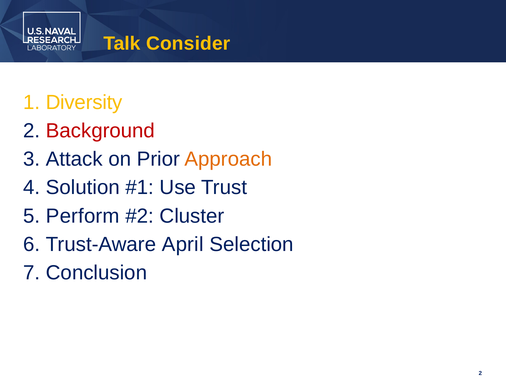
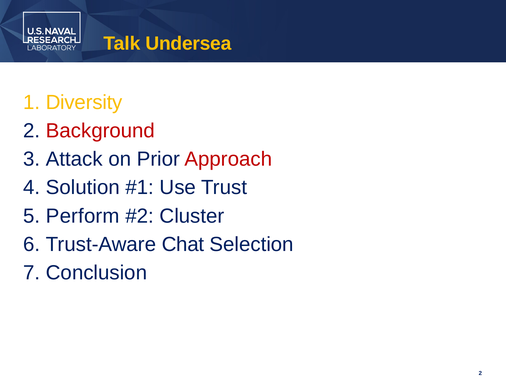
Consider: Consider -> Undersea (188, 44)
Approach colour: orange -> red (228, 159)
April: April -> Chat (183, 244)
